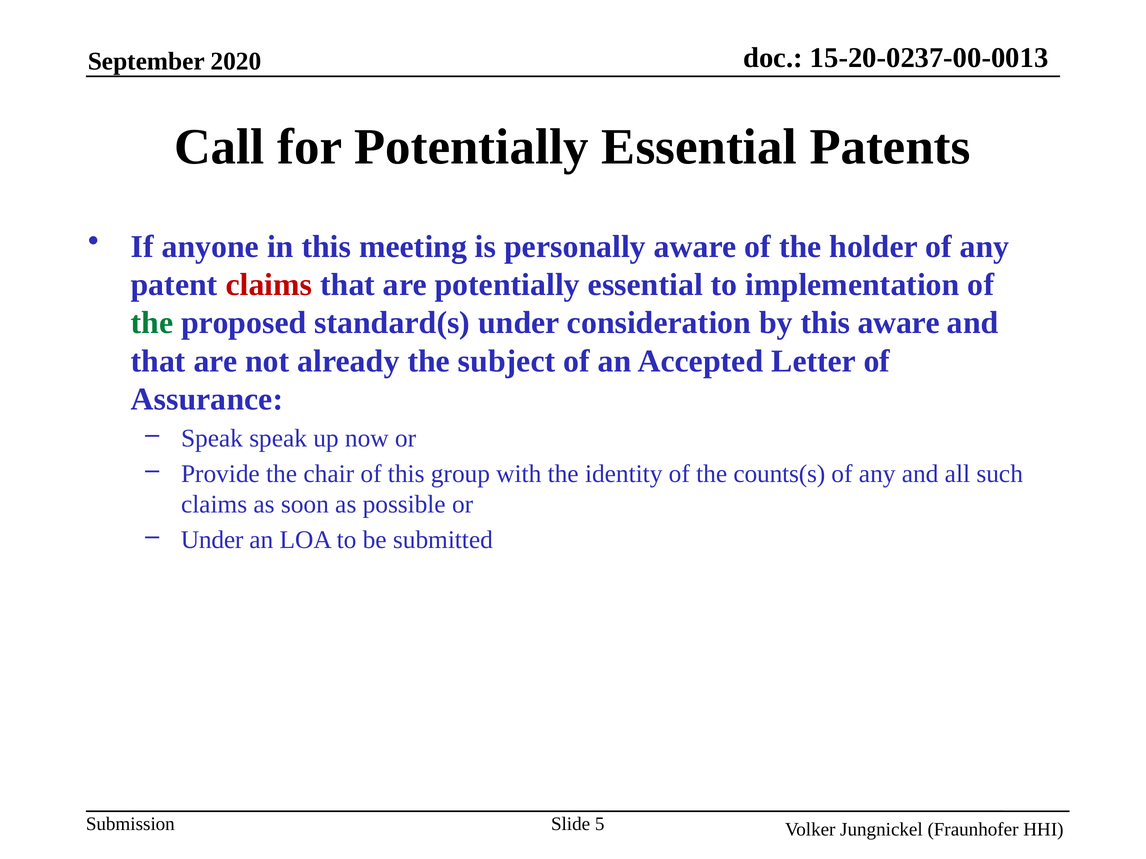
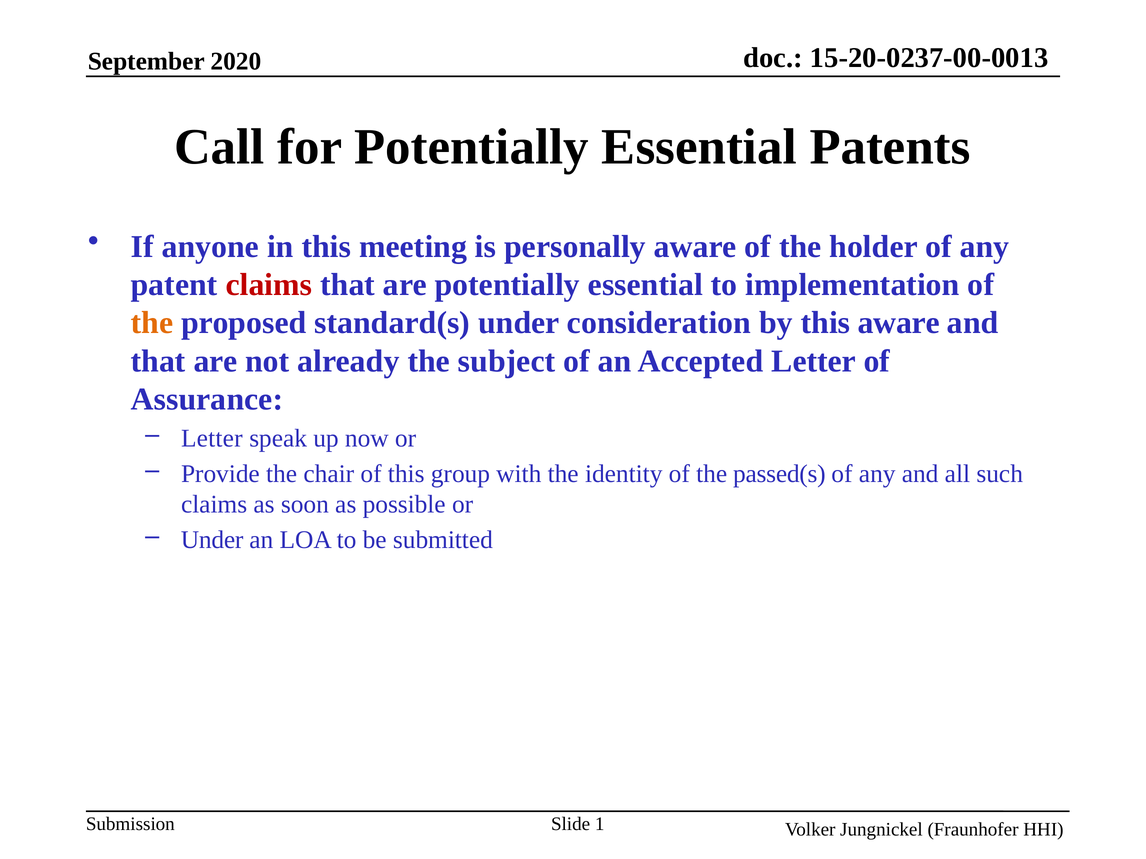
the colour: green -> orange (152, 323)
Speak: Speak -> Letter (212, 439)
counts(s: counts(s -> passed(s (779, 474)
5: 5 -> 1 (600, 824)
